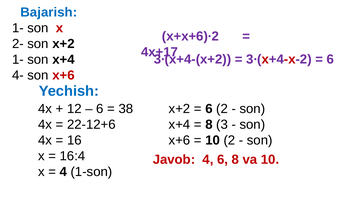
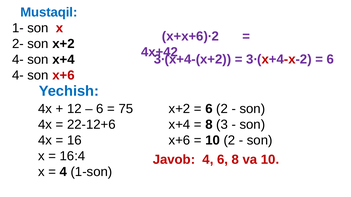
Bajarish: Bajarish -> Mustaqil (49, 12)
4x+17: 4x+17 -> 4x+42 (160, 52)
1-: 1- -> 4- (18, 60)
38: 38 -> 75 (126, 109)
